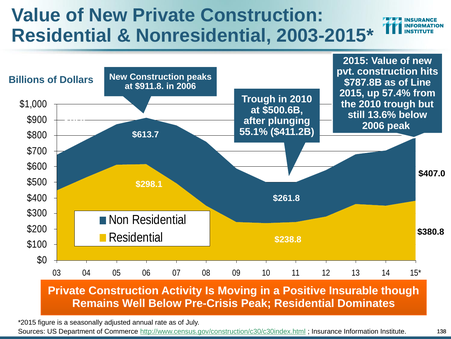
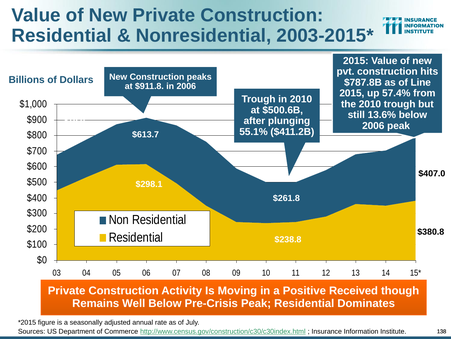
Insurable: Insurable -> Received (354, 290)
